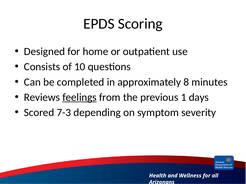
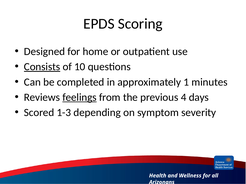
Consists underline: none -> present (42, 67)
8: 8 -> 1 (186, 82)
1: 1 -> 4 (184, 98)
7-3: 7-3 -> 1-3 (64, 113)
